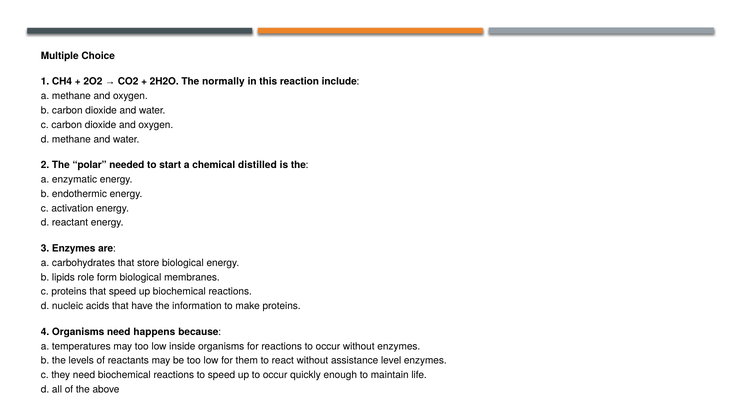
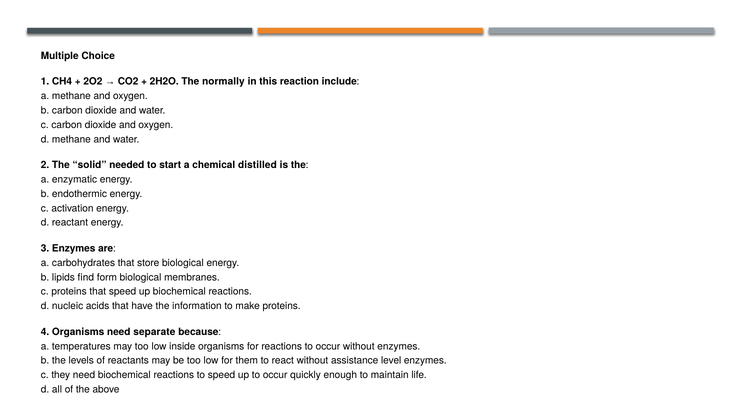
polar: polar -> solid (90, 165)
role: role -> find (86, 277)
happens: happens -> separate (154, 332)
